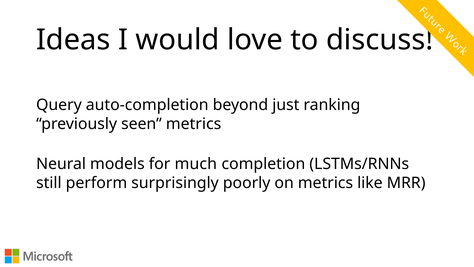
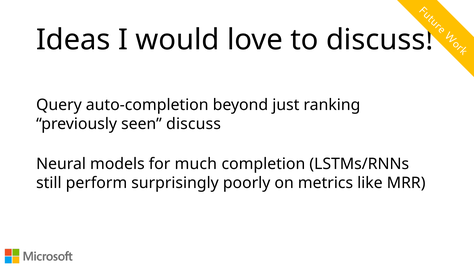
seen metrics: metrics -> discuss (194, 124)
